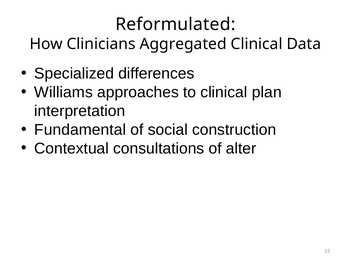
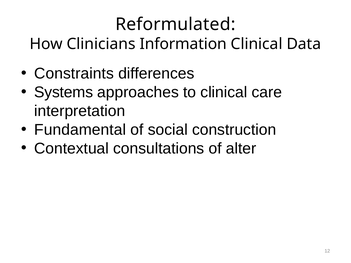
Aggregated: Aggregated -> Information (183, 44)
Specialized: Specialized -> Constraints (74, 74)
Williams: Williams -> Systems (64, 92)
plan: plan -> care (267, 92)
